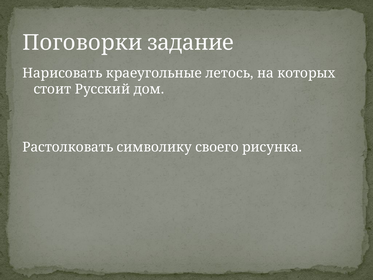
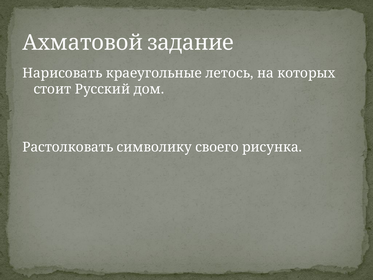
Поговорки: Поговорки -> Ахматовой (83, 43)
